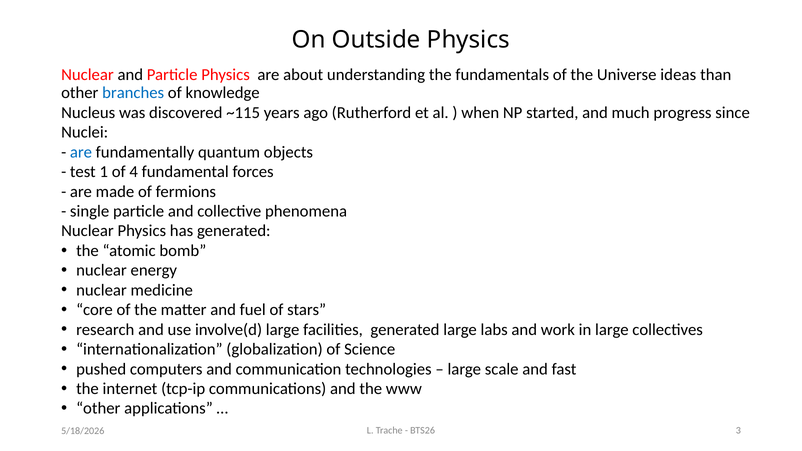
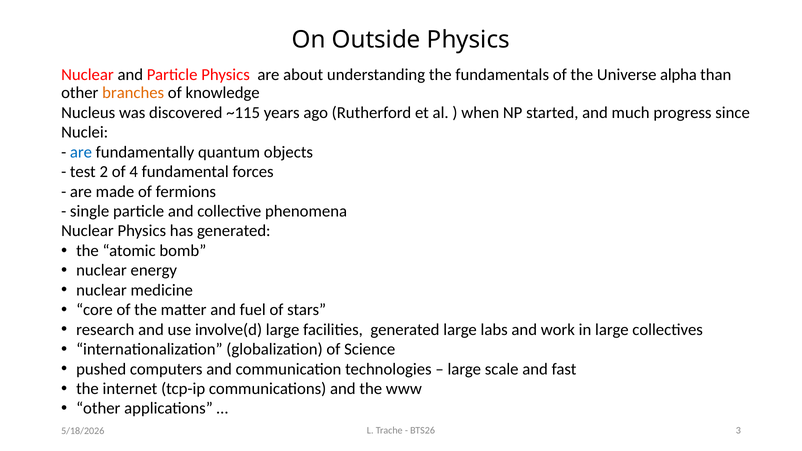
ideas: ideas -> alpha (678, 75)
branches colour: blue -> orange (133, 93)
1: 1 -> 2 (104, 172)
